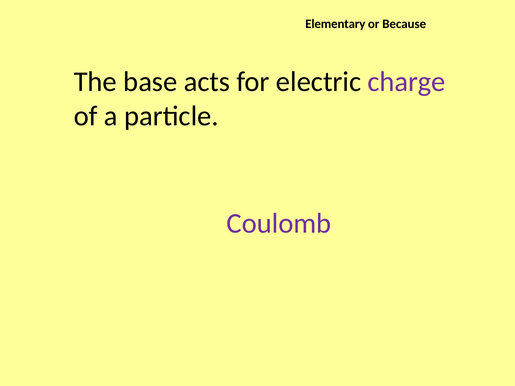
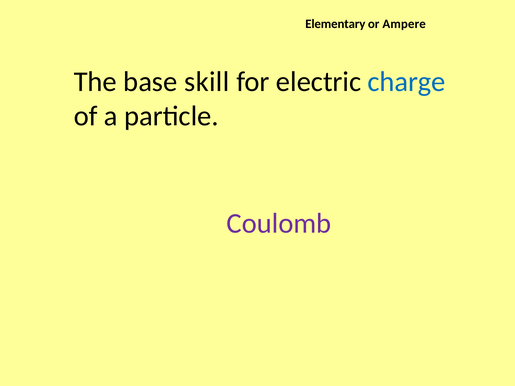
Because: Because -> Ampere (404, 24)
acts: acts -> skill (207, 82)
charge colour: purple -> blue (407, 82)
